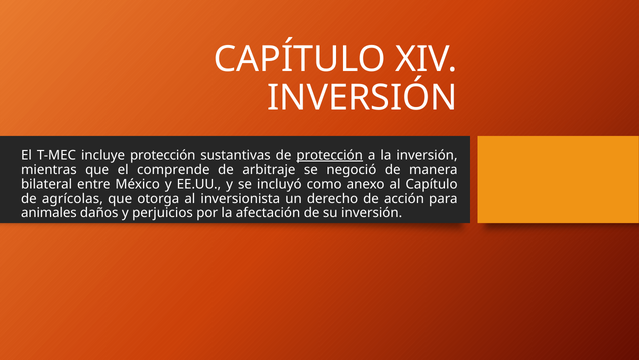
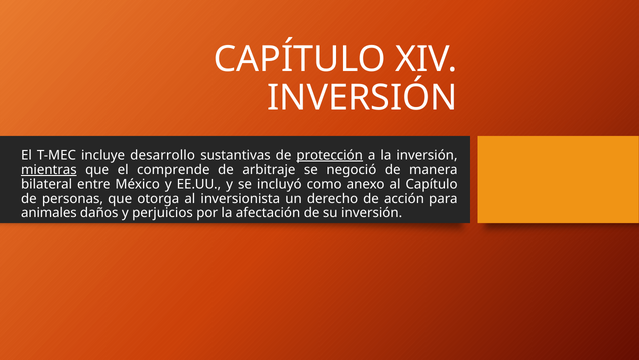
incluye protección: protección -> desarrollo (163, 155)
mientras underline: none -> present (49, 170)
agrícolas: agrícolas -> personas (72, 198)
